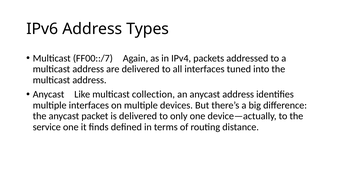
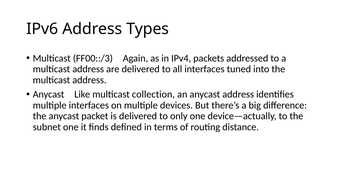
FF00::/7: FF00::/7 -> FF00::/3 (93, 58)
service: service -> subnet (47, 127)
